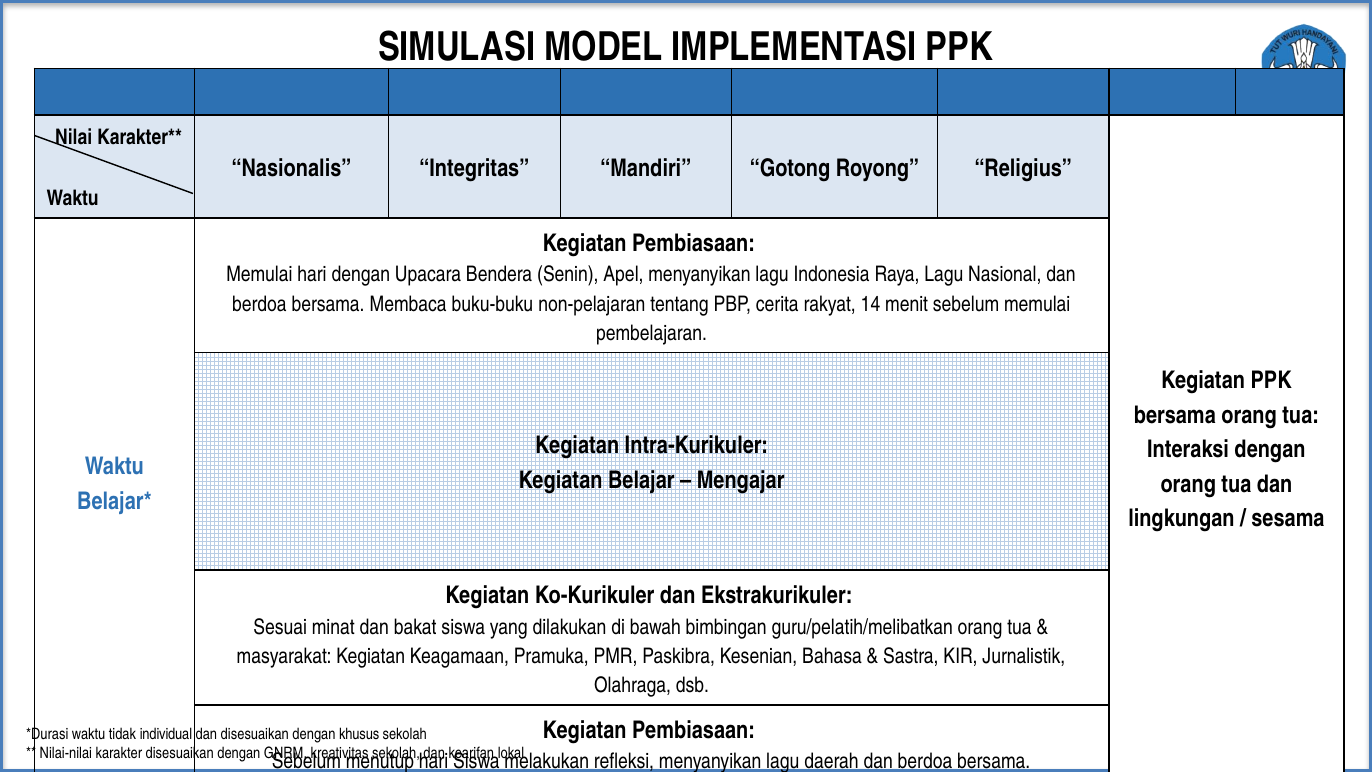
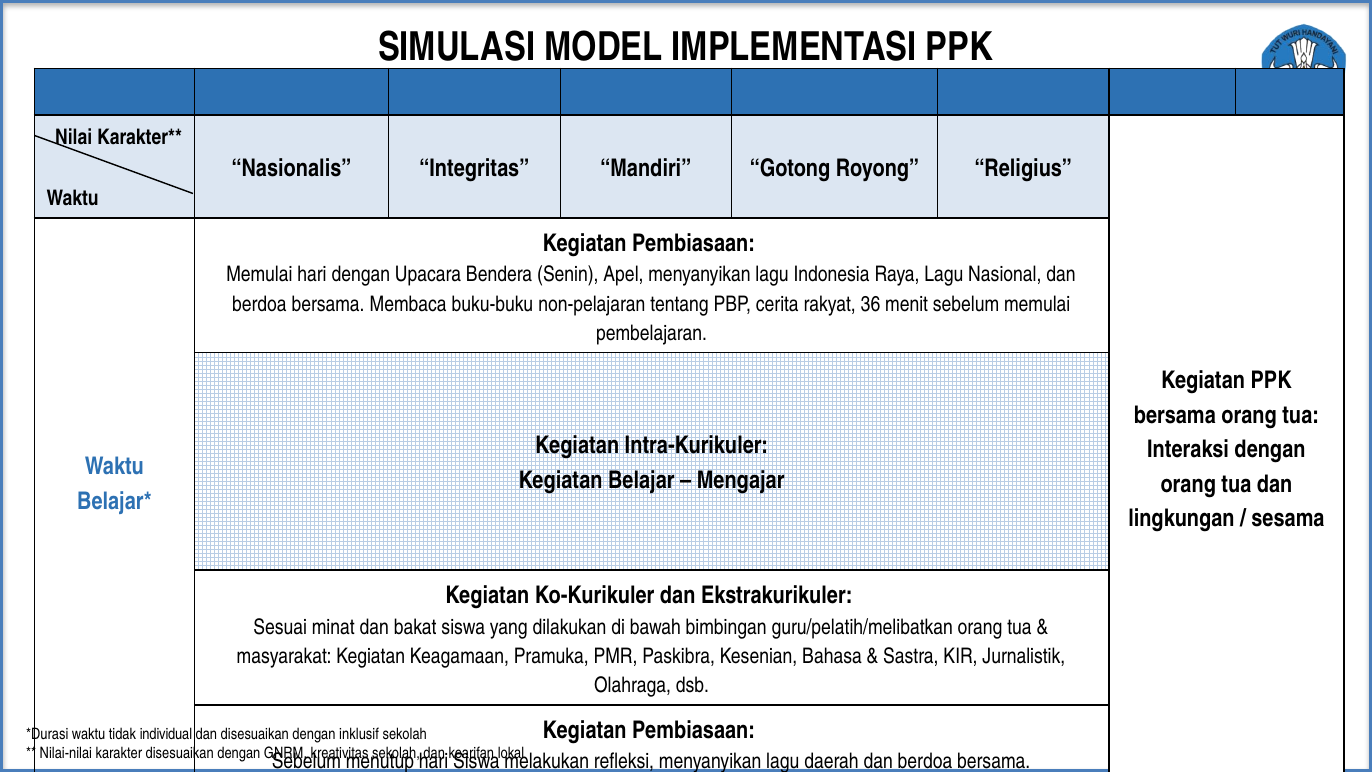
14: 14 -> 36 (871, 304)
khusus: khusus -> inklusif (359, 734)
